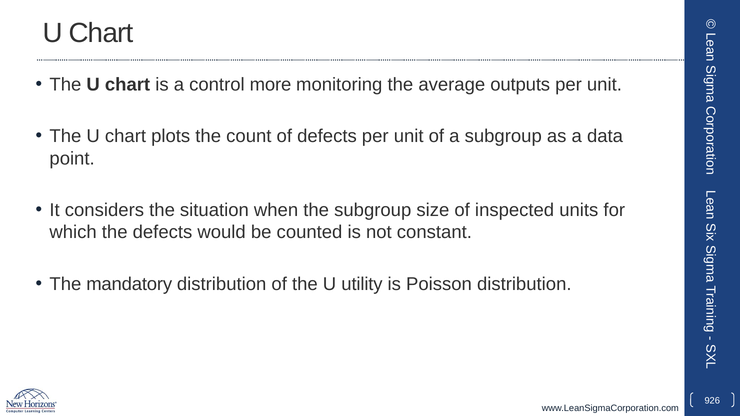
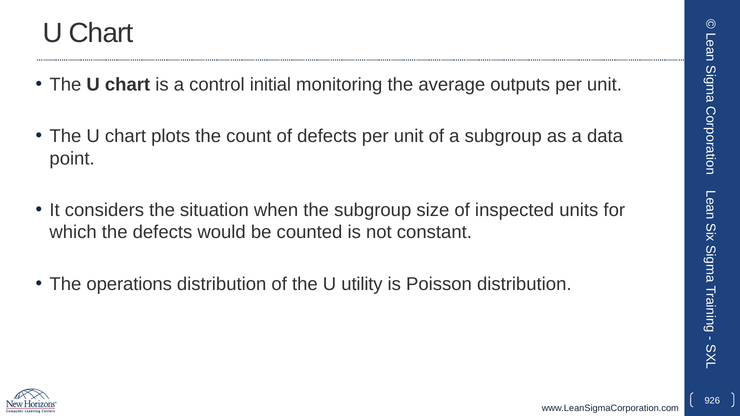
more: more -> initial (270, 85)
mandatory: mandatory -> operations (129, 284)
